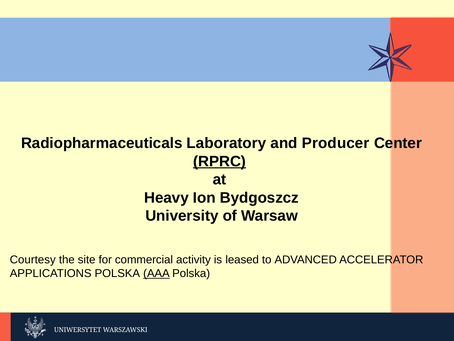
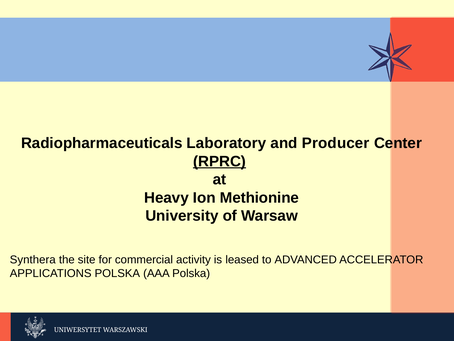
Bydgoszcz: Bydgoszcz -> Methionine (259, 197)
Courtesy: Courtesy -> Synthera (33, 259)
AAA underline: present -> none (156, 273)
